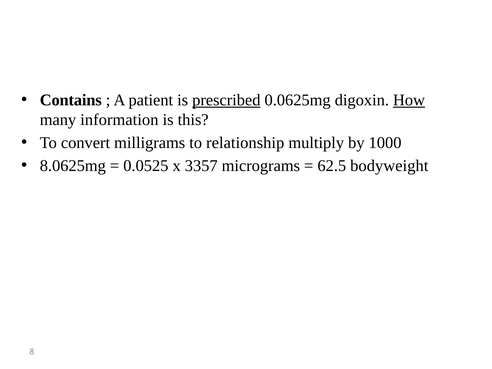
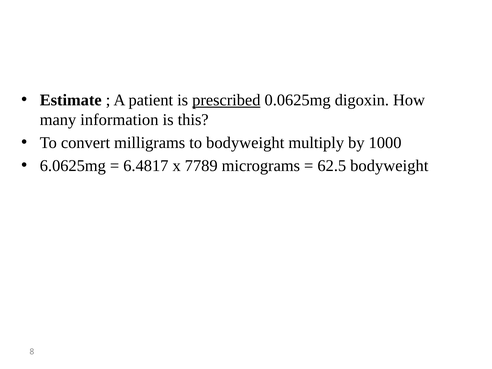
Contains: Contains -> Estimate (71, 100)
How underline: present -> none (409, 100)
to relationship: relationship -> bodyweight (245, 143)
8.0625mg: 8.0625mg -> 6.0625mg (73, 166)
0.0525: 0.0525 -> 6.4817 (146, 166)
3357: 3357 -> 7789 (201, 166)
